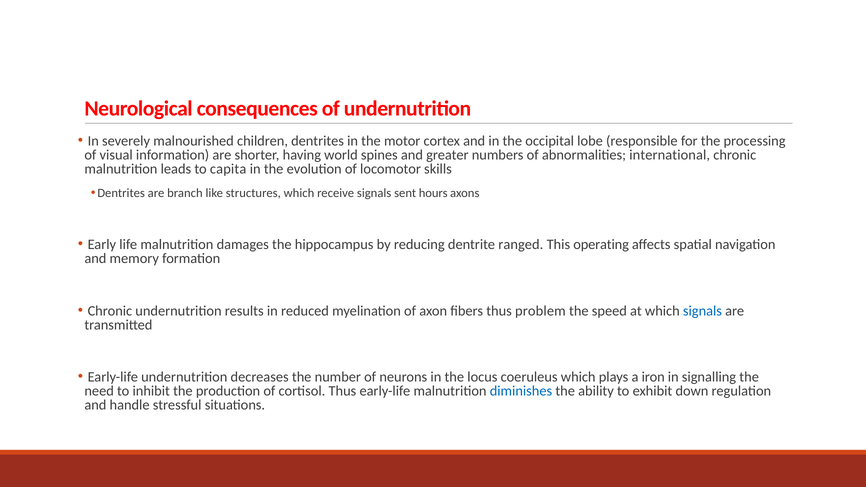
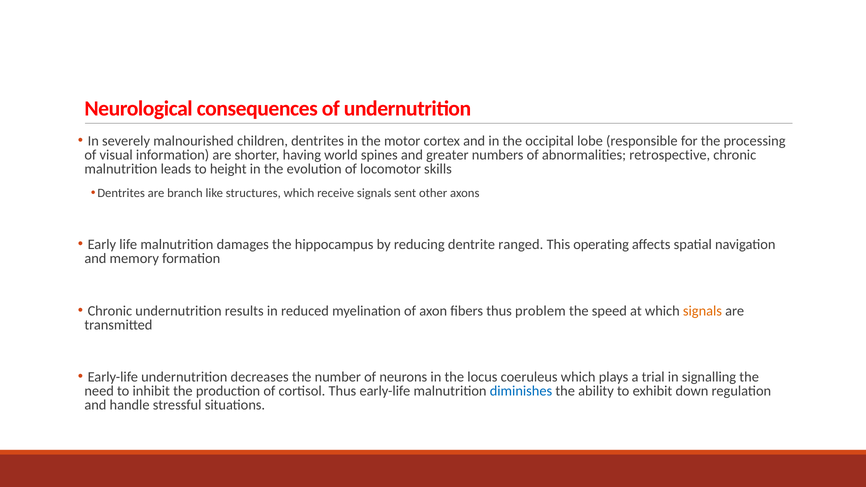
international: international -> retrospective (670, 155)
capita: capita -> height (228, 169)
hours: hours -> other (433, 193)
signals colour: blue -> orange (702, 311)
iron: iron -> trial (653, 377)
